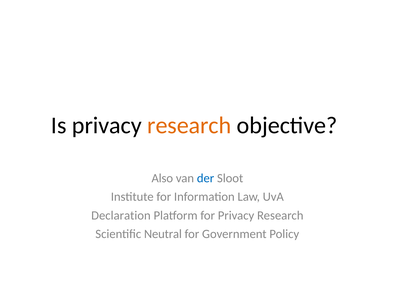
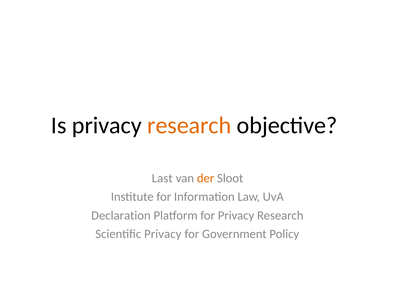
Also: Also -> Last (162, 178)
der colour: blue -> orange (206, 178)
Scientific Neutral: Neutral -> Privacy (163, 234)
